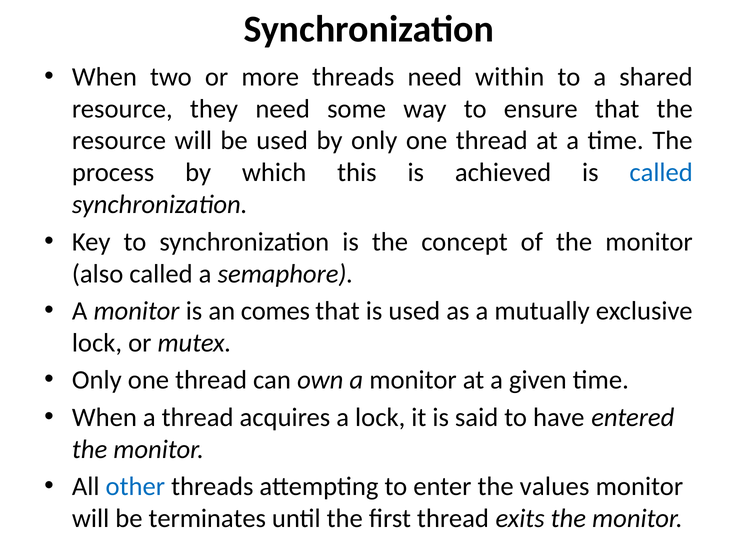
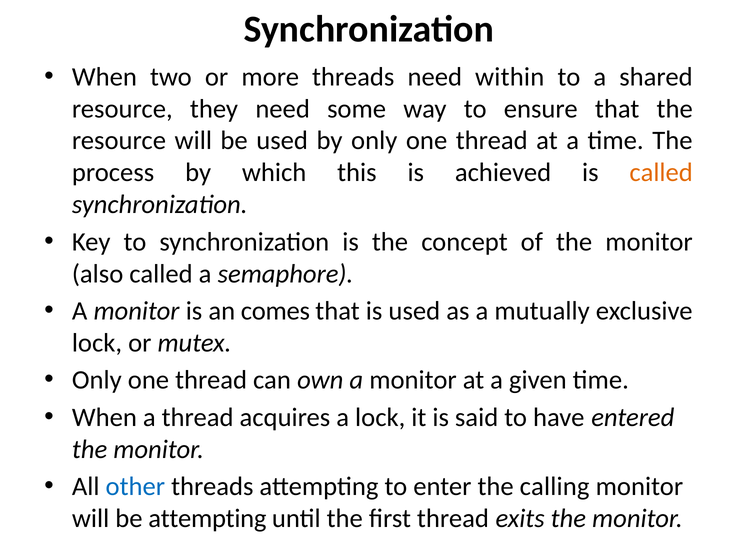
called colour: blue -> orange (661, 173)
values: values -> calling (555, 487)
be terminates: terminates -> attempting (207, 519)
